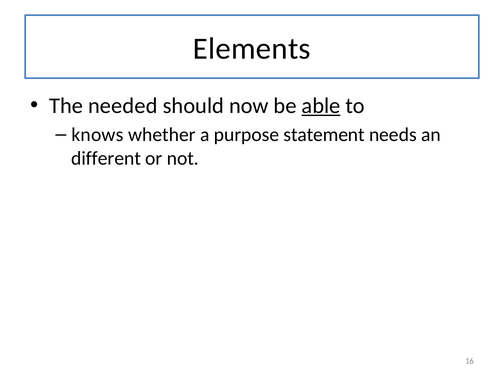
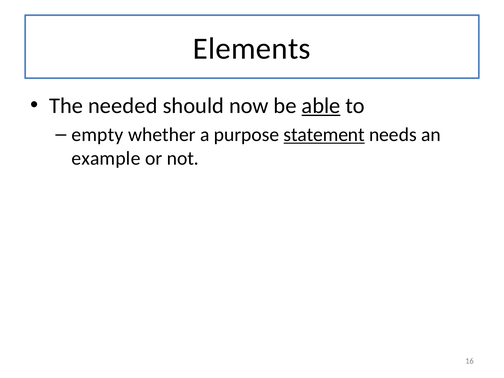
knows: knows -> empty (97, 135)
statement underline: none -> present (324, 135)
different: different -> example (106, 158)
